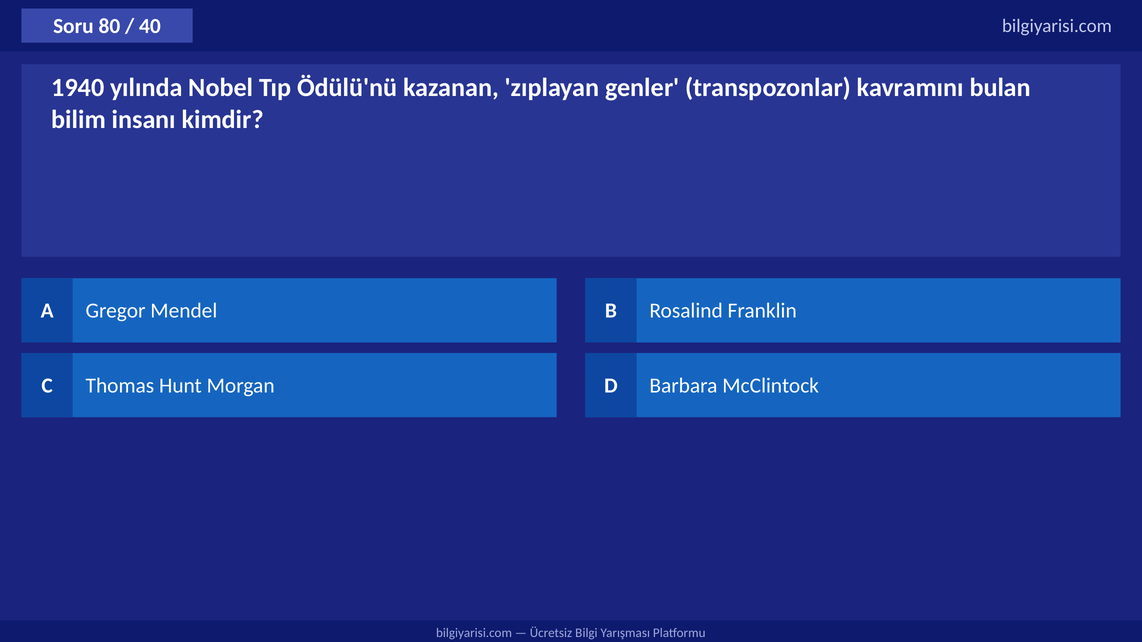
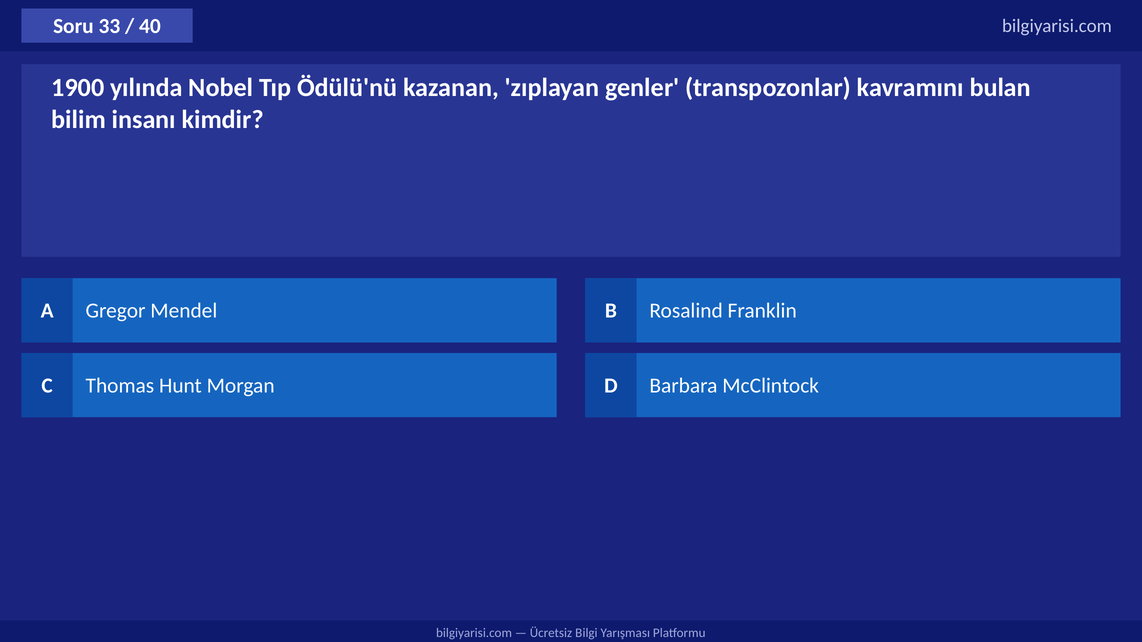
80: 80 -> 33 (109, 26)
1940: 1940 -> 1900 (78, 88)
